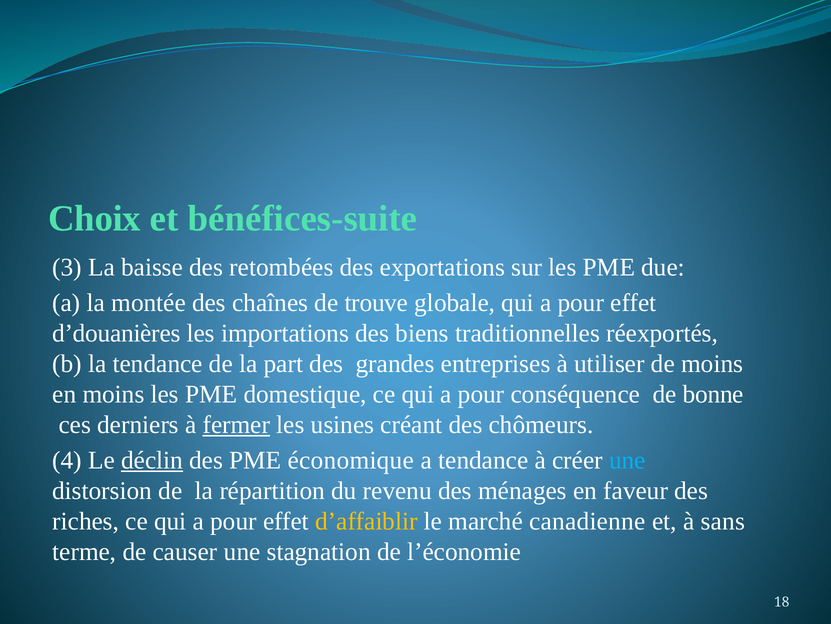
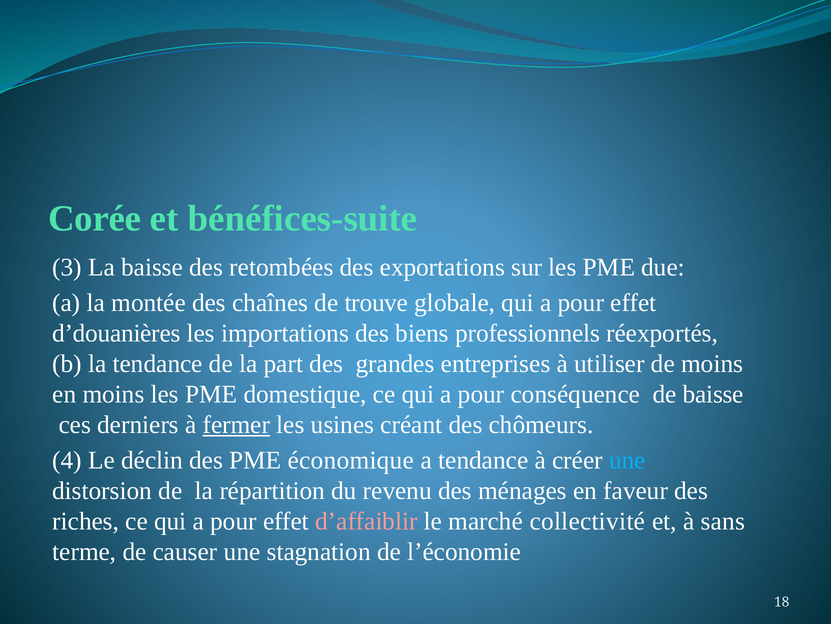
Choix: Choix -> Corée (95, 218)
traditionnelles: traditionnelles -> professionnels (528, 333)
de bonne: bonne -> baisse (713, 394)
déclin underline: present -> none (152, 460)
d’affaiblir colour: yellow -> pink (366, 521)
canadienne: canadienne -> collectivité (587, 521)
